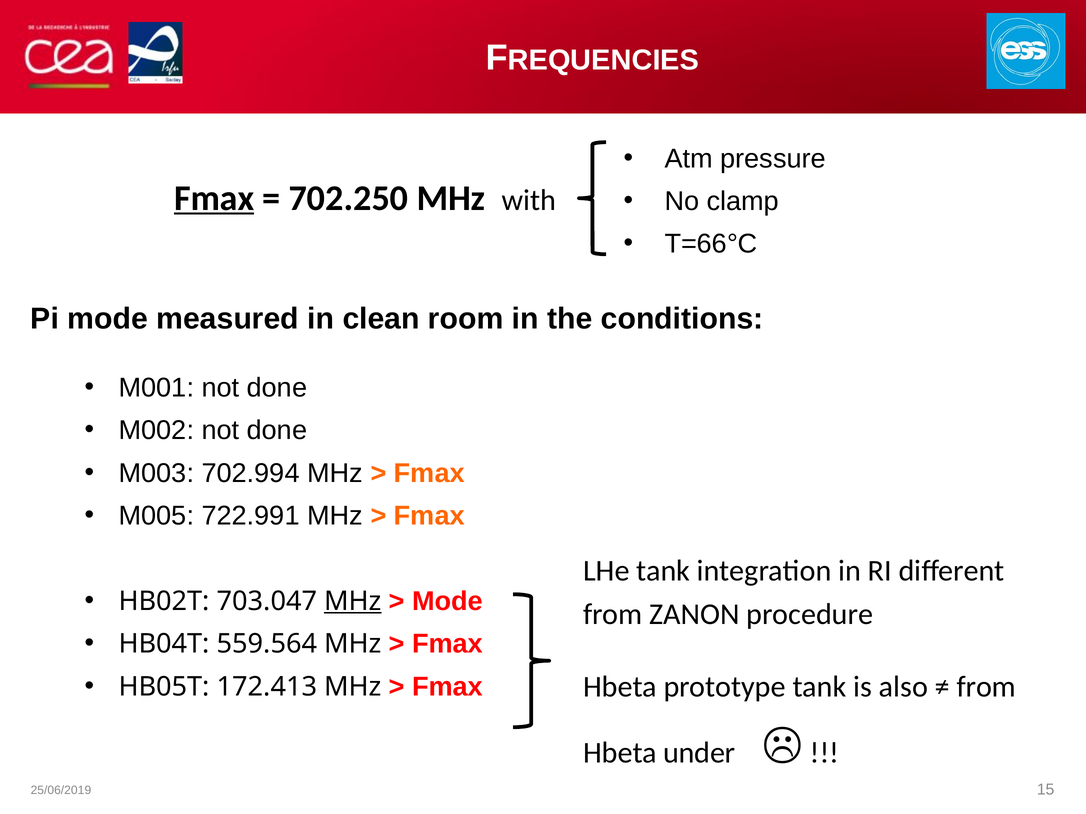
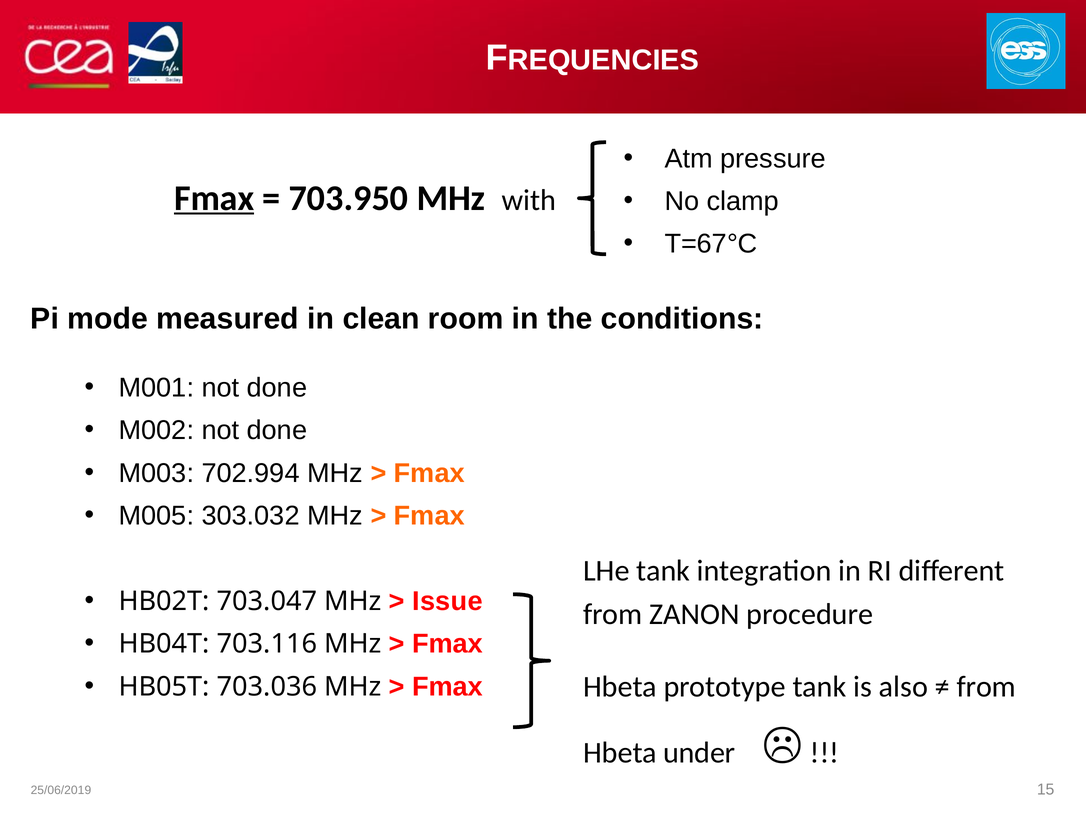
702.250: 702.250 -> 703.950 (348, 198)
T=66°C: T=66°C -> T=67°C (711, 244)
722.991: 722.991 -> 303.032 (251, 516)
MHz underline: present -> none (353, 602)
Mode: Mode -> Issue (447, 602)
559.564: 559.564 -> 703.116 (267, 644)
172.413: 172.413 -> 703.036 (267, 687)
